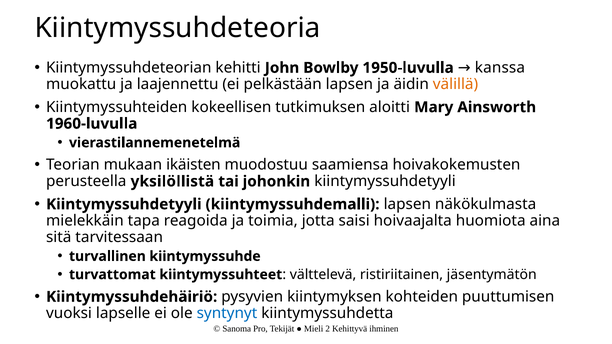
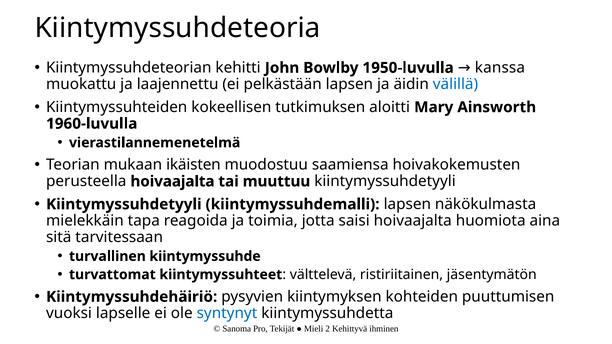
välillä colour: orange -> blue (455, 84)
perusteella yksilöllistä: yksilöllistä -> hoivaajalta (172, 182)
johonkin: johonkin -> muuttuu (276, 182)
